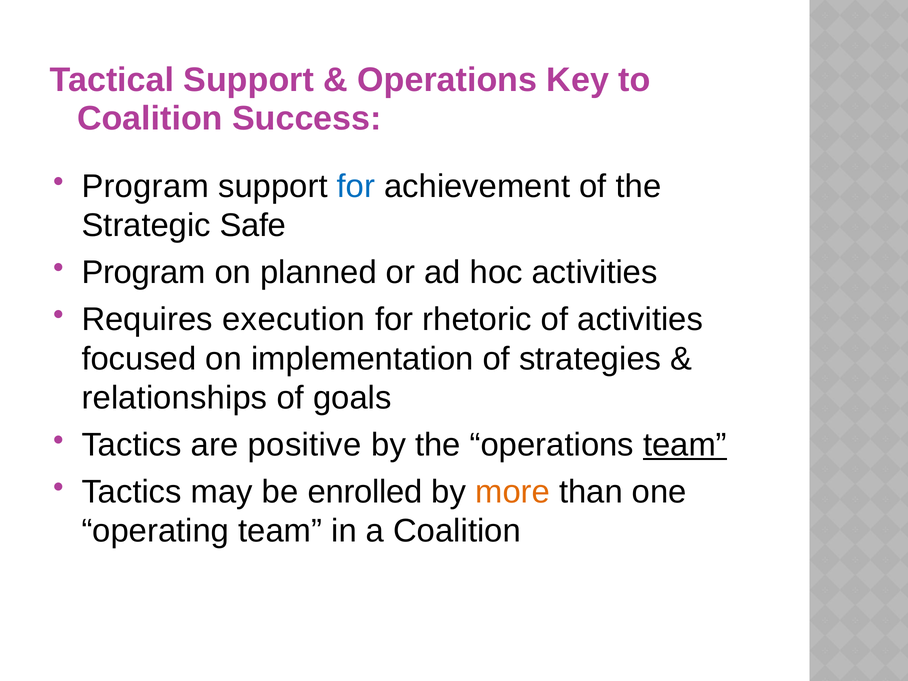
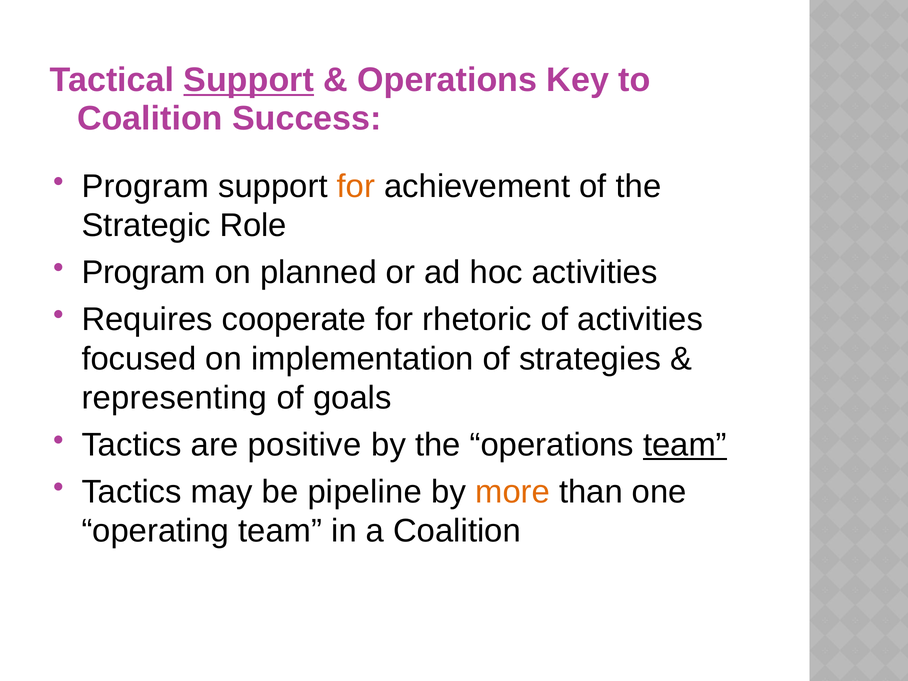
Support underline: none -> present (249, 80)
for colour: blue -> orange (356, 186)
Safe: Safe -> Role (253, 226)
execution: execution -> cooperate (294, 319)
relationships: relationships -> representing (174, 398)
enrolled: enrolled -> pipeline (365, 492)
